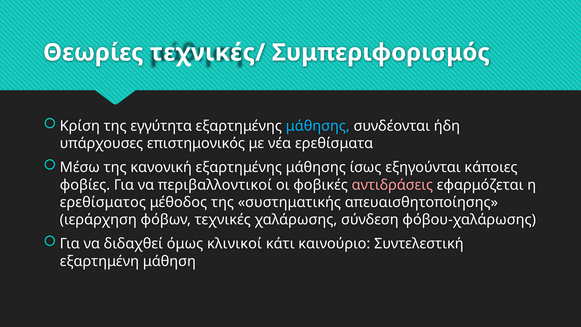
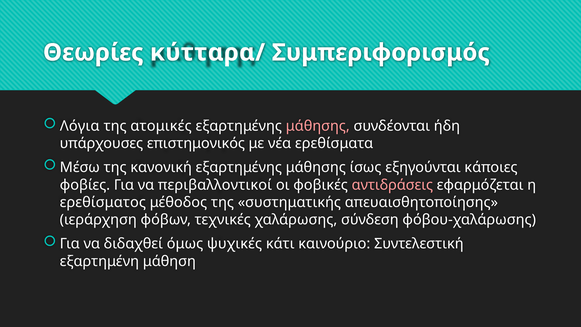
τεχνικές/: τεχνικές/ -> κύτταρα/ (208, 53)
Κρίση: Κρίση -> Λόγια (80, 126)
εγγύτητα: εγγύτητα -> ατομικές (161, 126)
μάθησης colour: light blue -> pink (318, 126)
κλινικοί: κλινικοί -> ψυχικές (235, 244)
